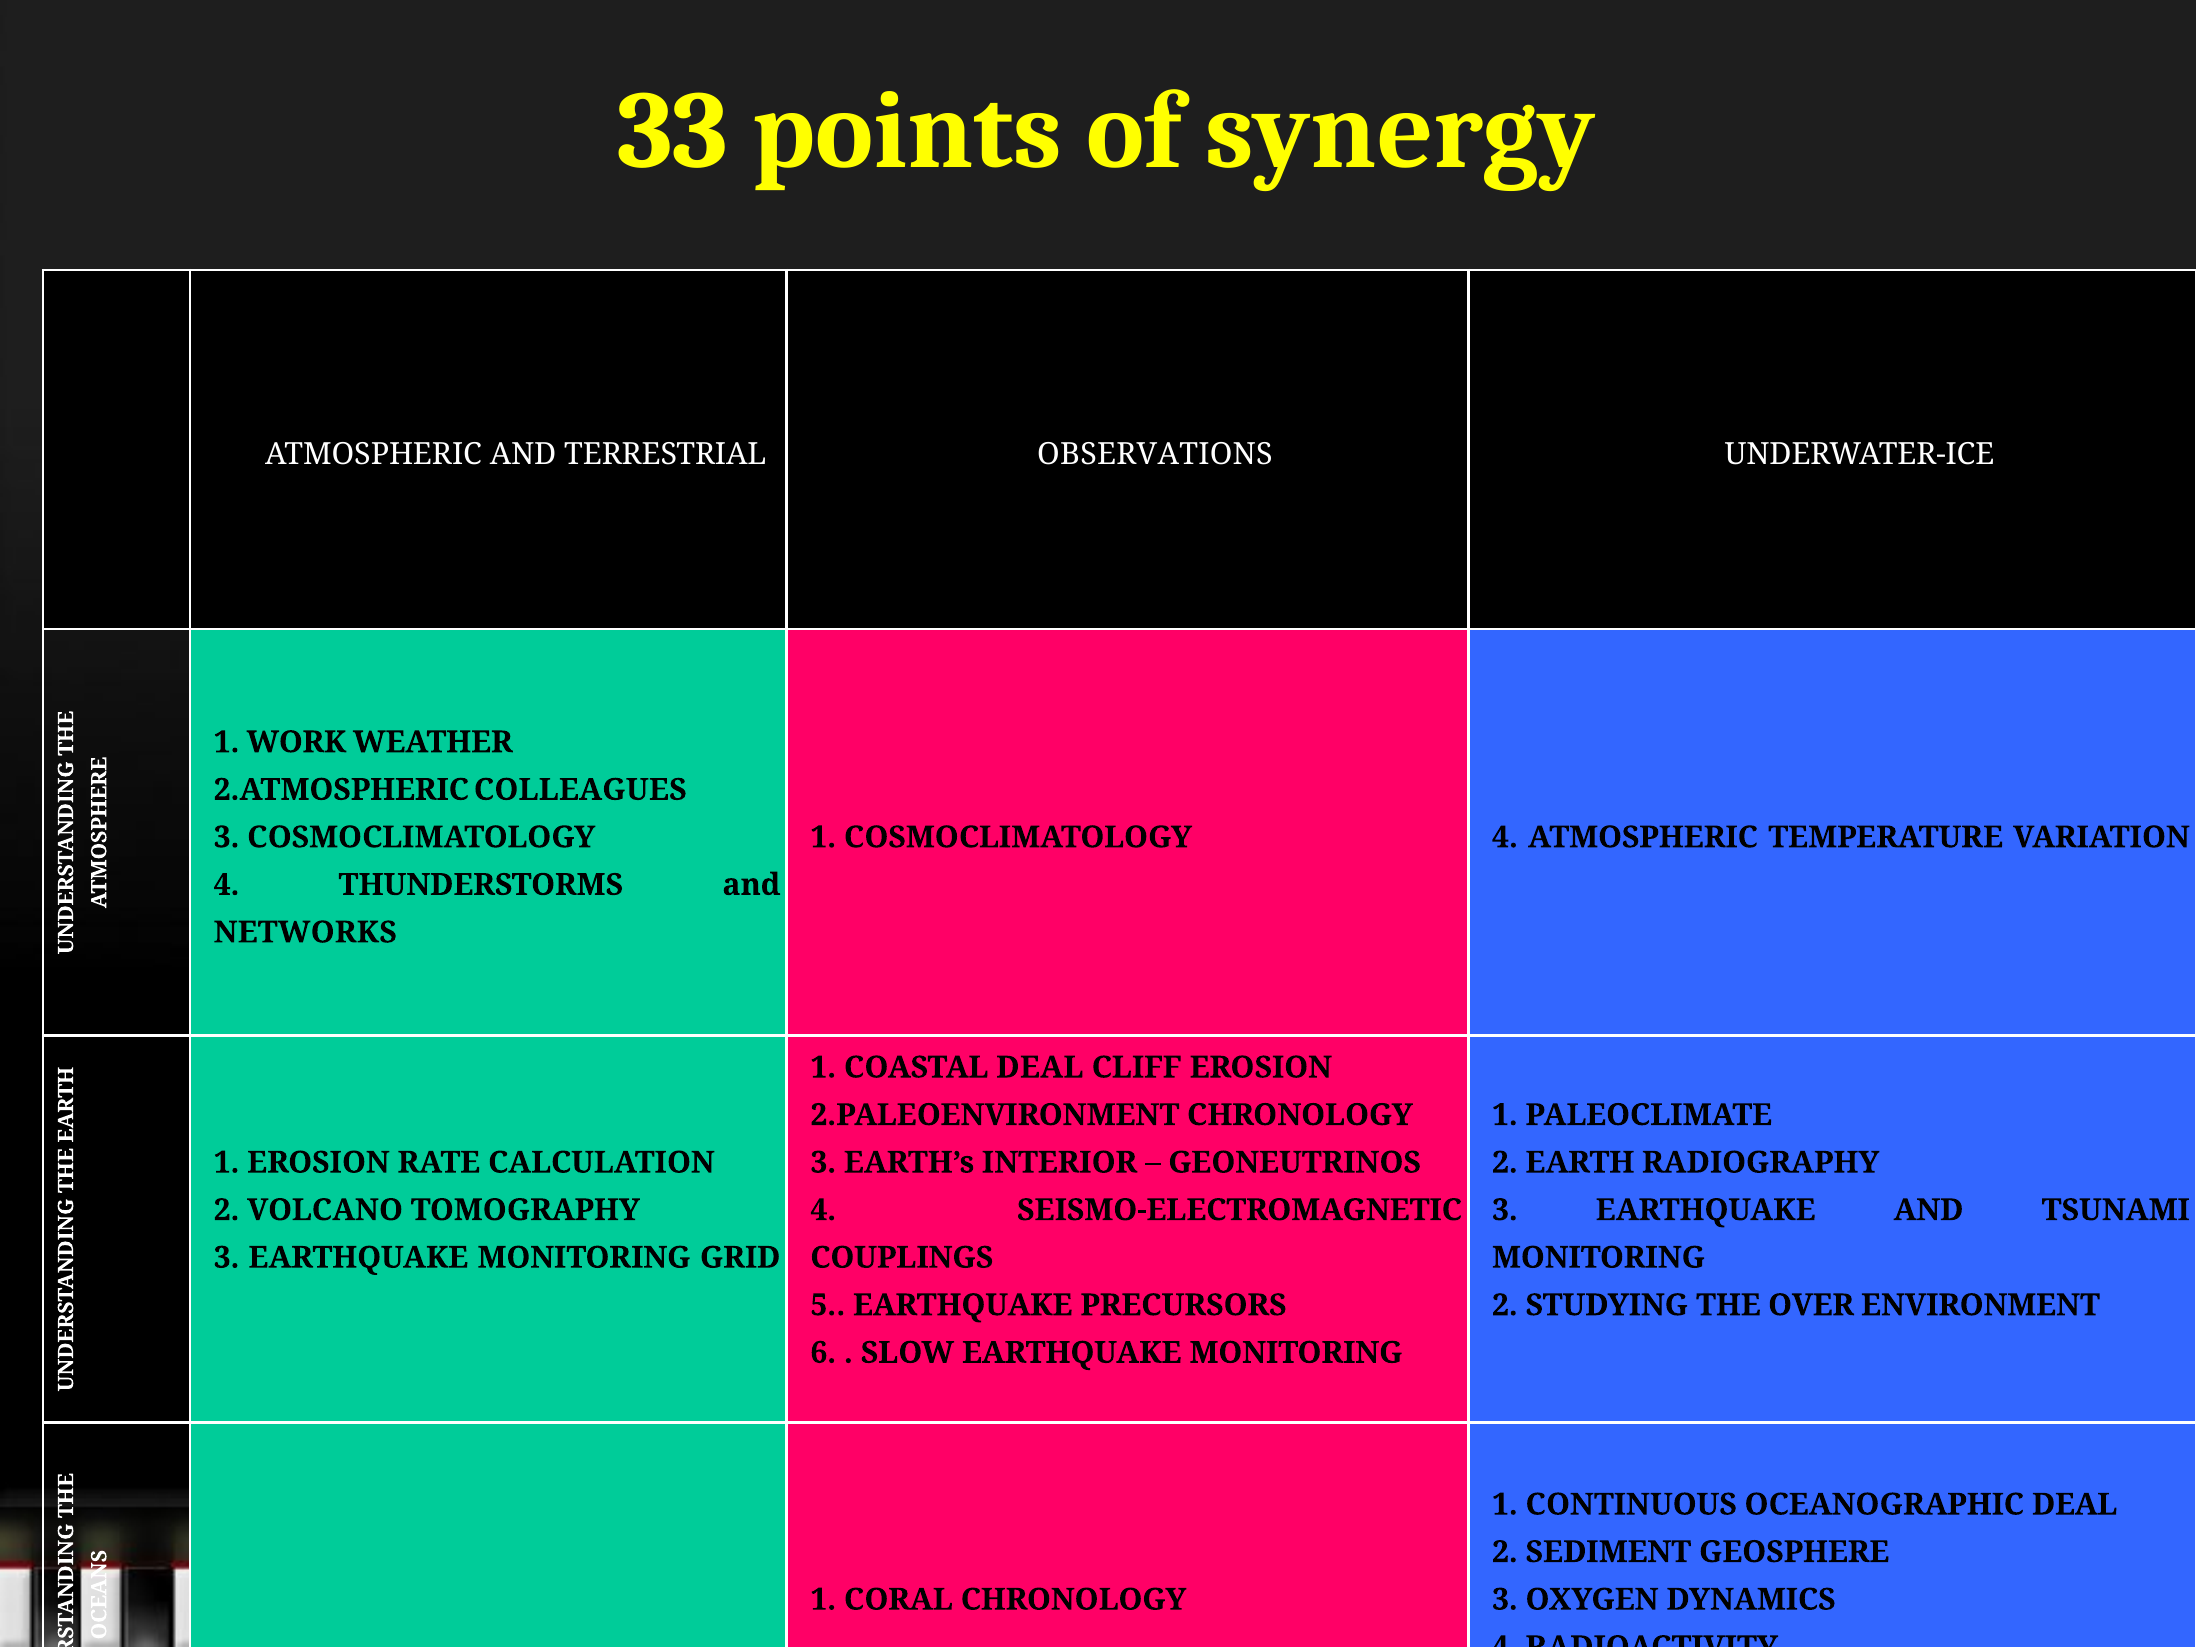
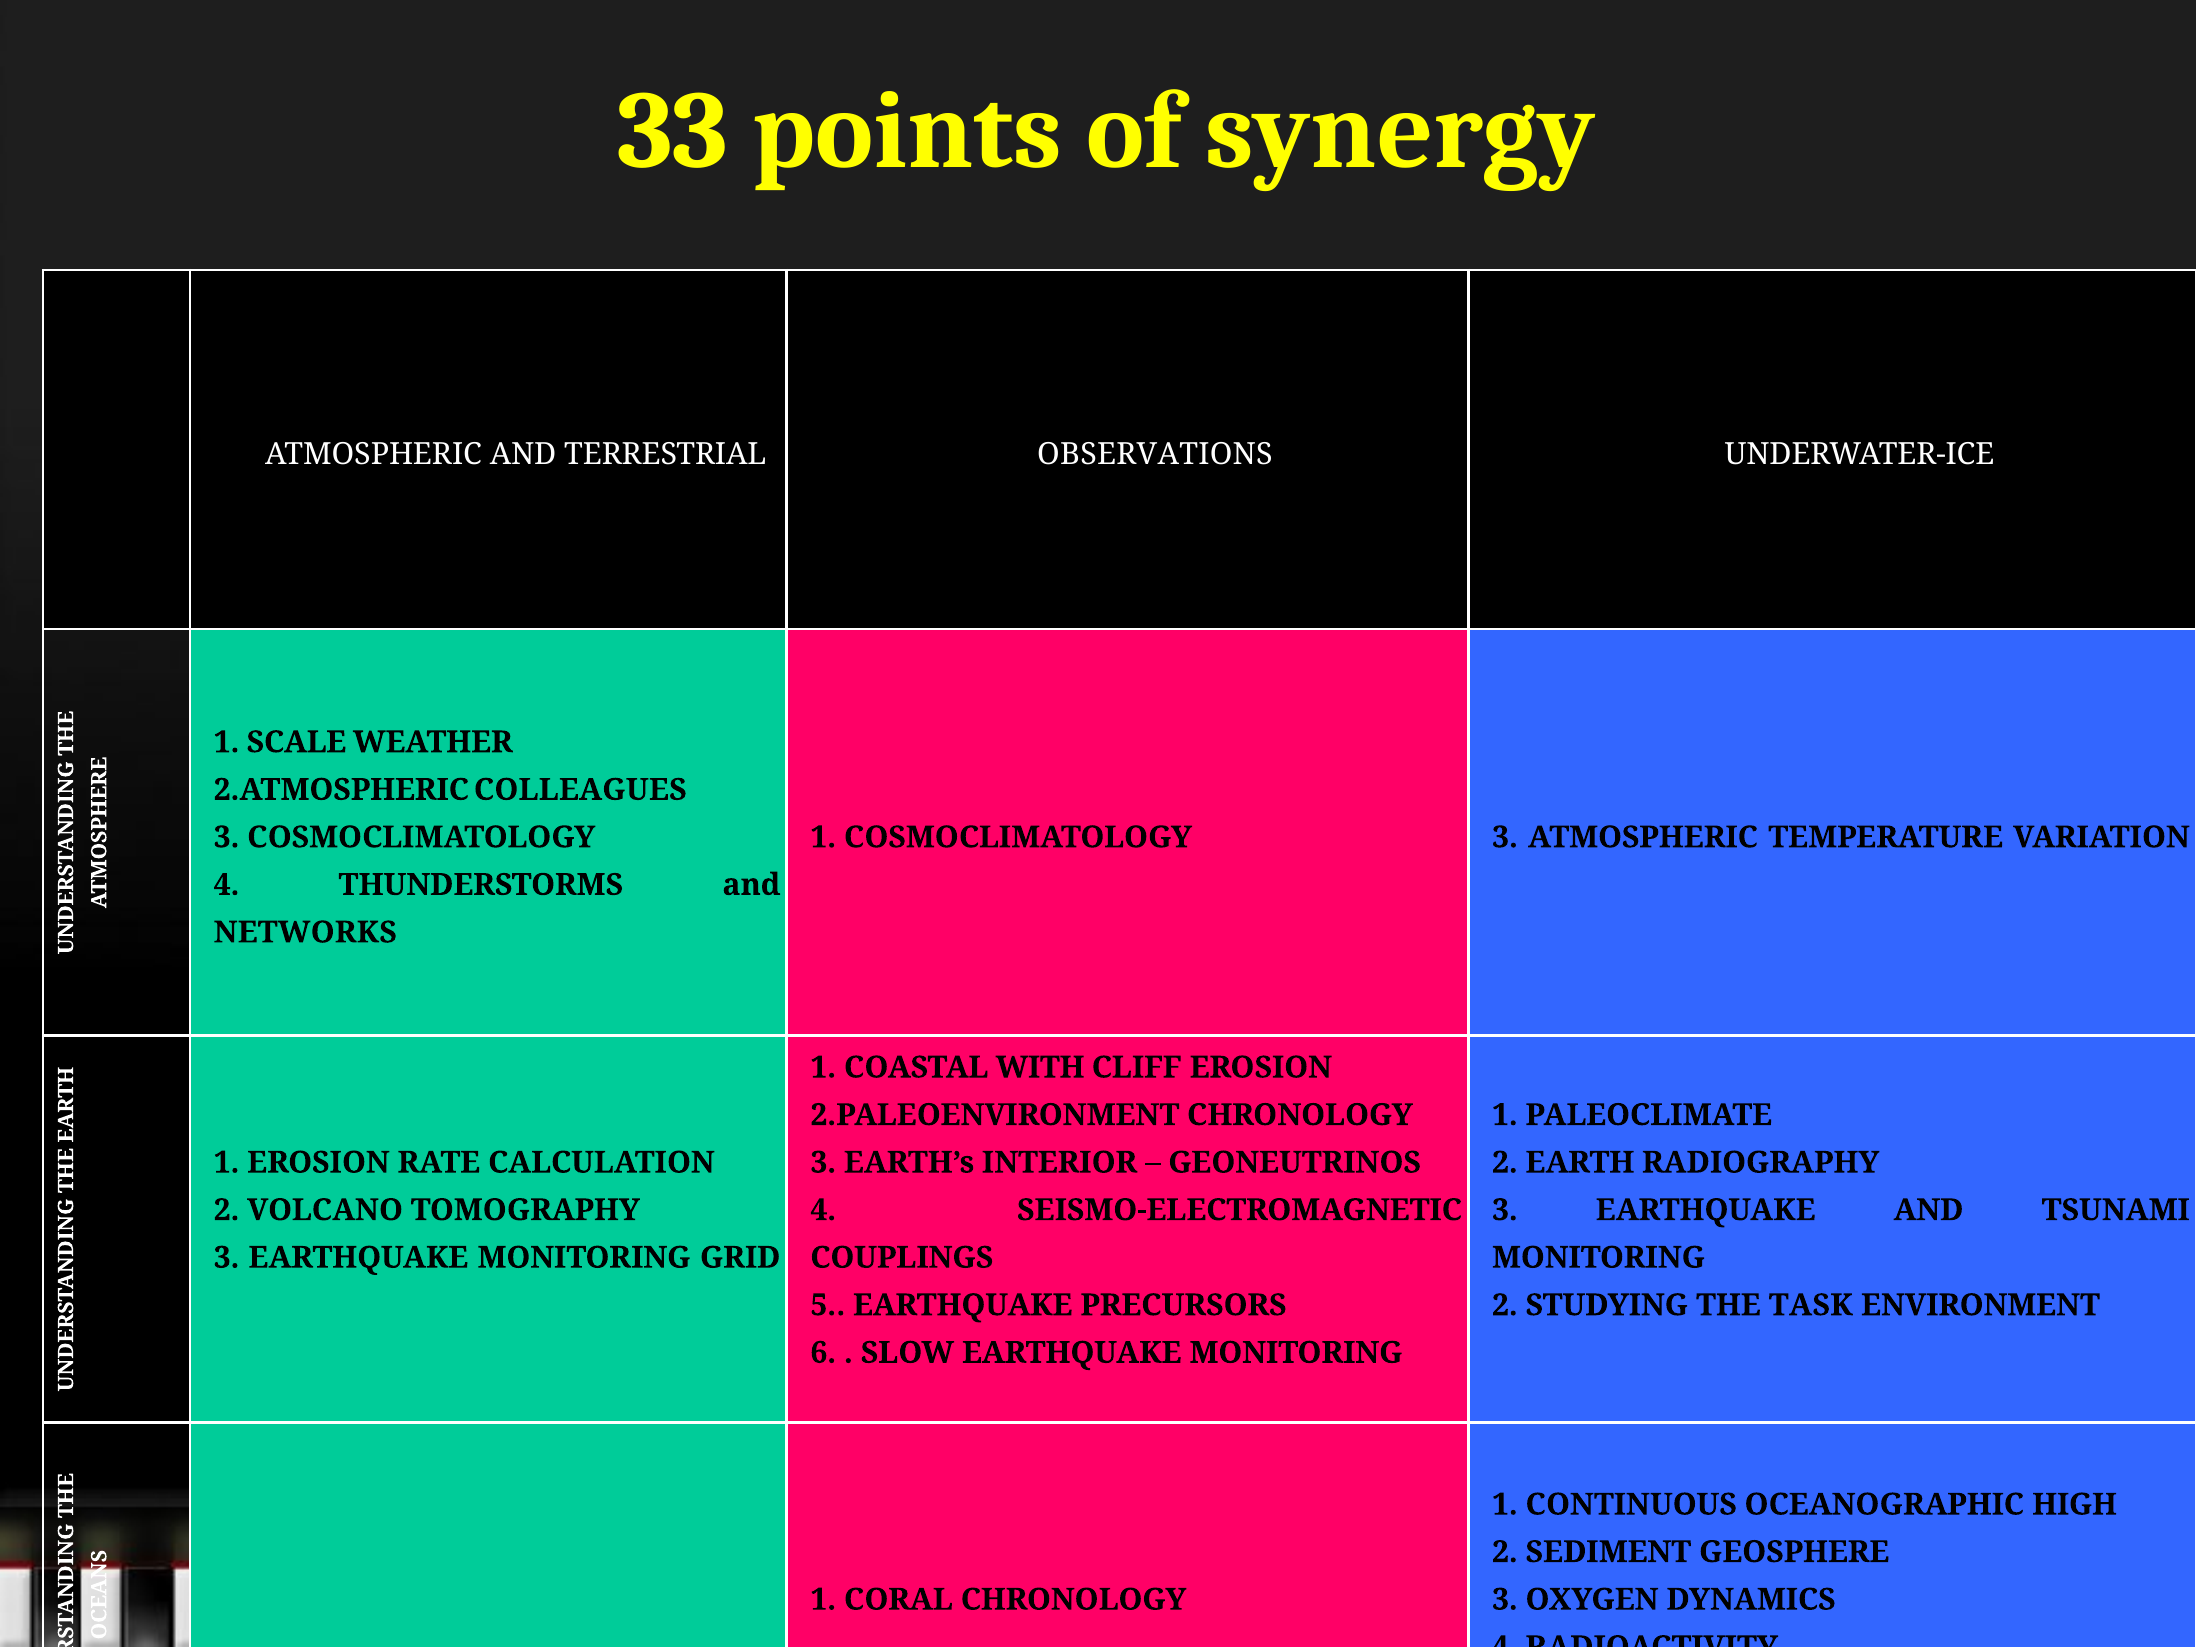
WORK: WORK -> SCALE (296, 742)
1 COSMOCLIMATOLOGY 4: 4 -> 3 (1505, 837)
COASTAL DEAL: DEAL -> WITH (1040, 1067)
OVER: OVER -> TASK (1811, 1305)
OCEANOGRAPHIC DEAL: DEAL -> HIGH (2075, 1504)
